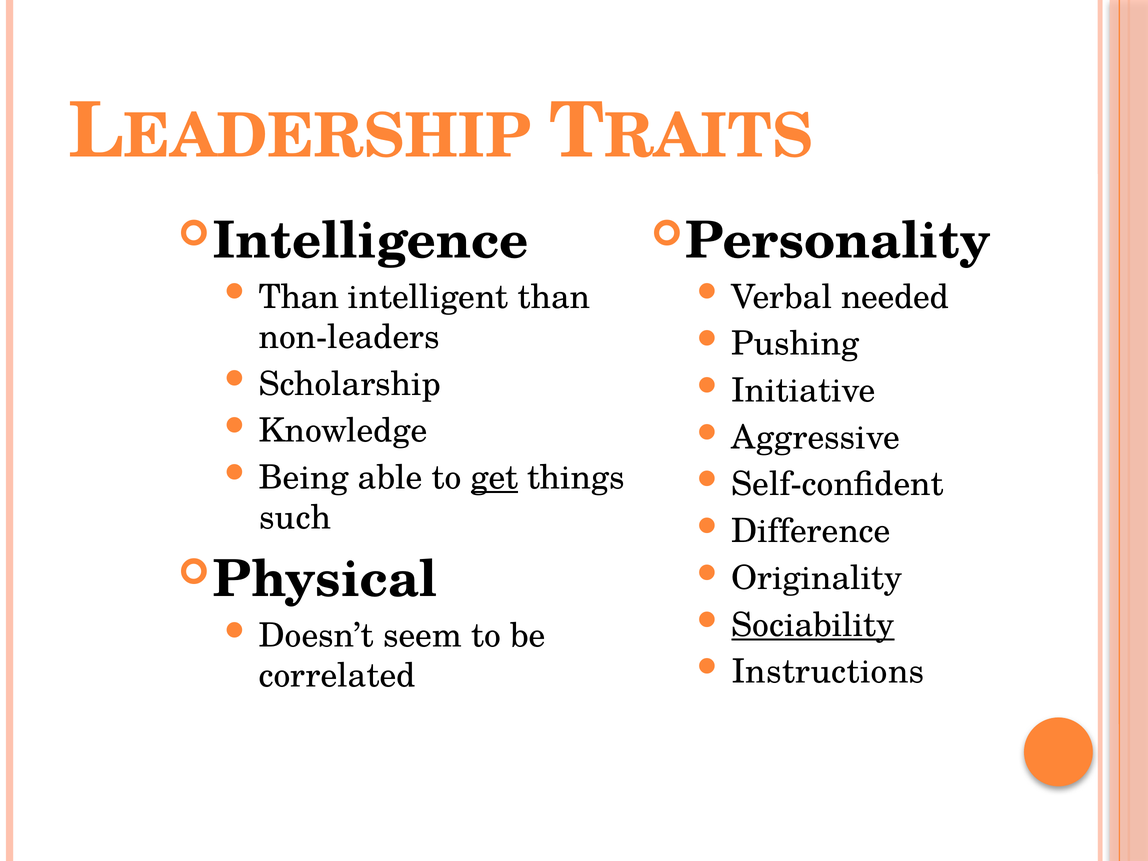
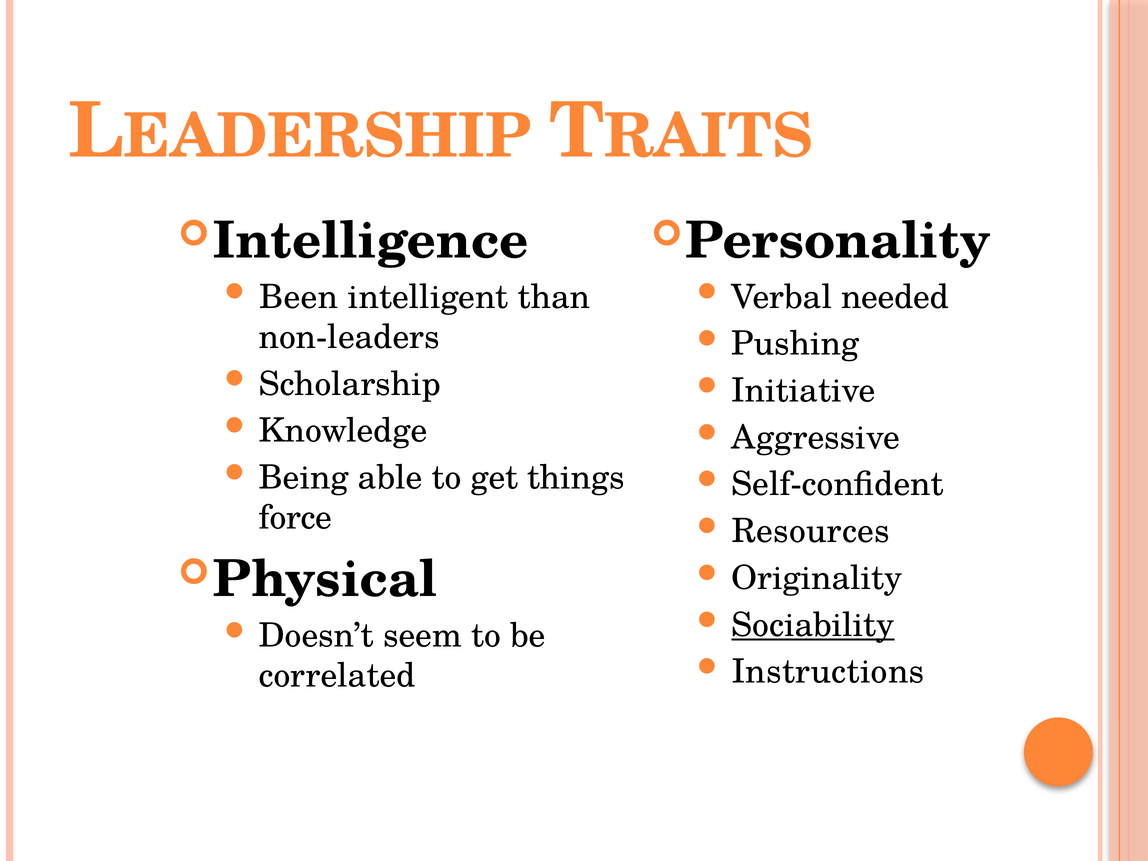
Than: Than -> Been (299, 297)
get underline: present -> none (495, 478)
such: such -> force (295, 518)
Difference: Difference -> Resources (811, 531)
